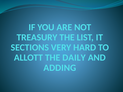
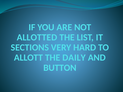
TREASURY: TREASURY -> ALLOTTED (37, 37)
ADDING: ADDING -> BUTTON (60, 68)
